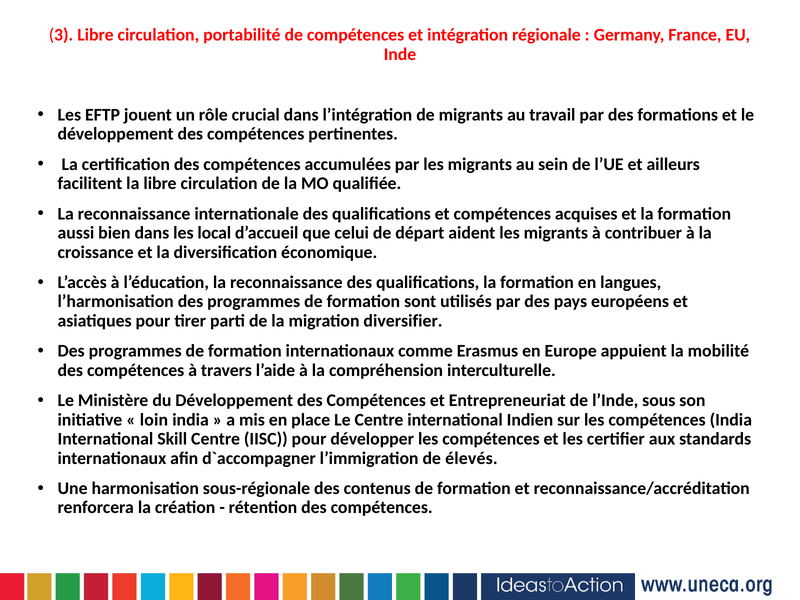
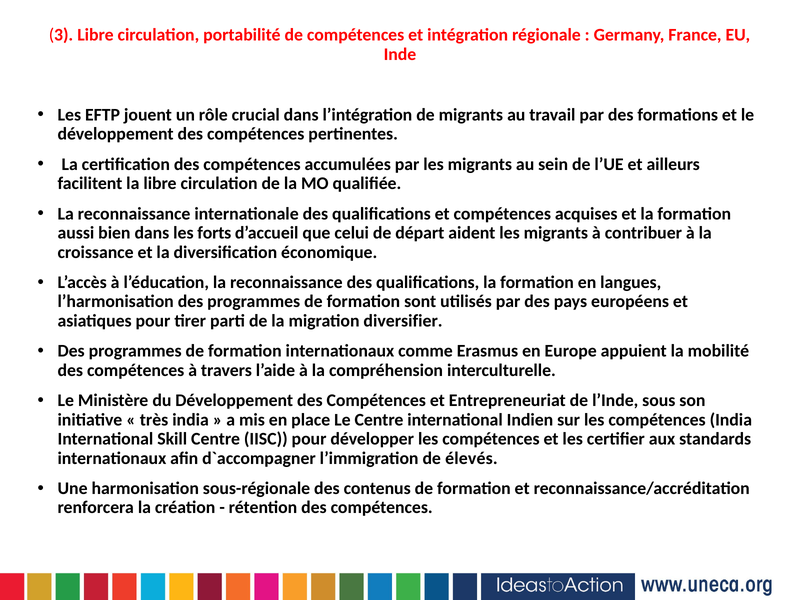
local: local -> forts (214, 233)
loin: loin -> très (154, 420)
